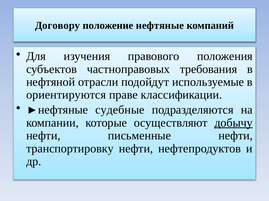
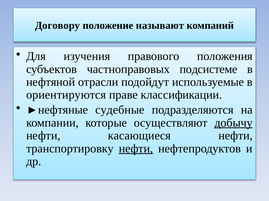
нефтяные: нефтяные -> называют (160, 26)
требования: требования -> подсистеме (209, 69)
письменные: письменные -> касающиеся (139, 136)
нефти underline: none -> present (136, 149)
